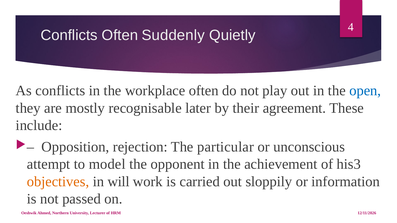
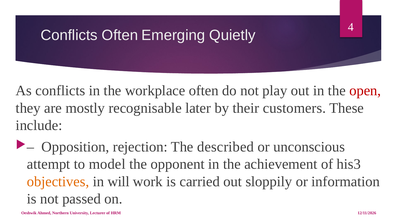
Suddenly: Suddenly -> Emerging (173, 35)
open colour: blue -> red (365, 91)
agreement: agreement -> customers (294, 108)
particular: particular -> described (226, 147)
